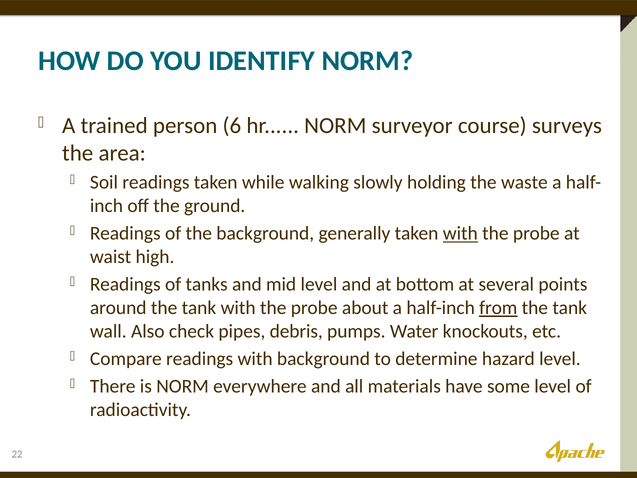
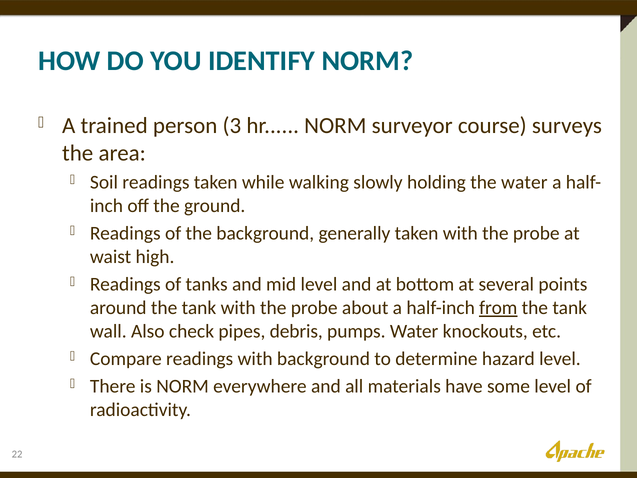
6: 6 -> 3 (232, 125)
the waste: waste -> water (524, 182)
with underline: present -> none (460, 233)
